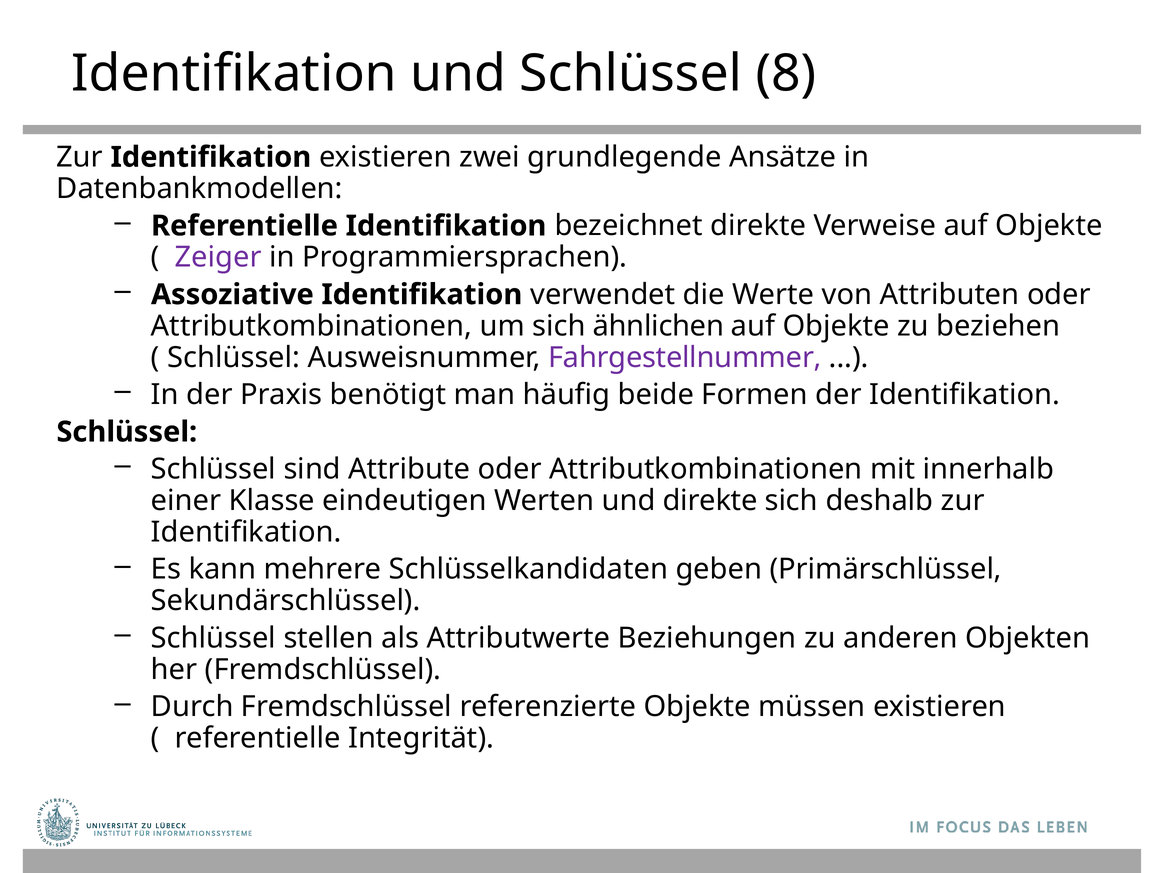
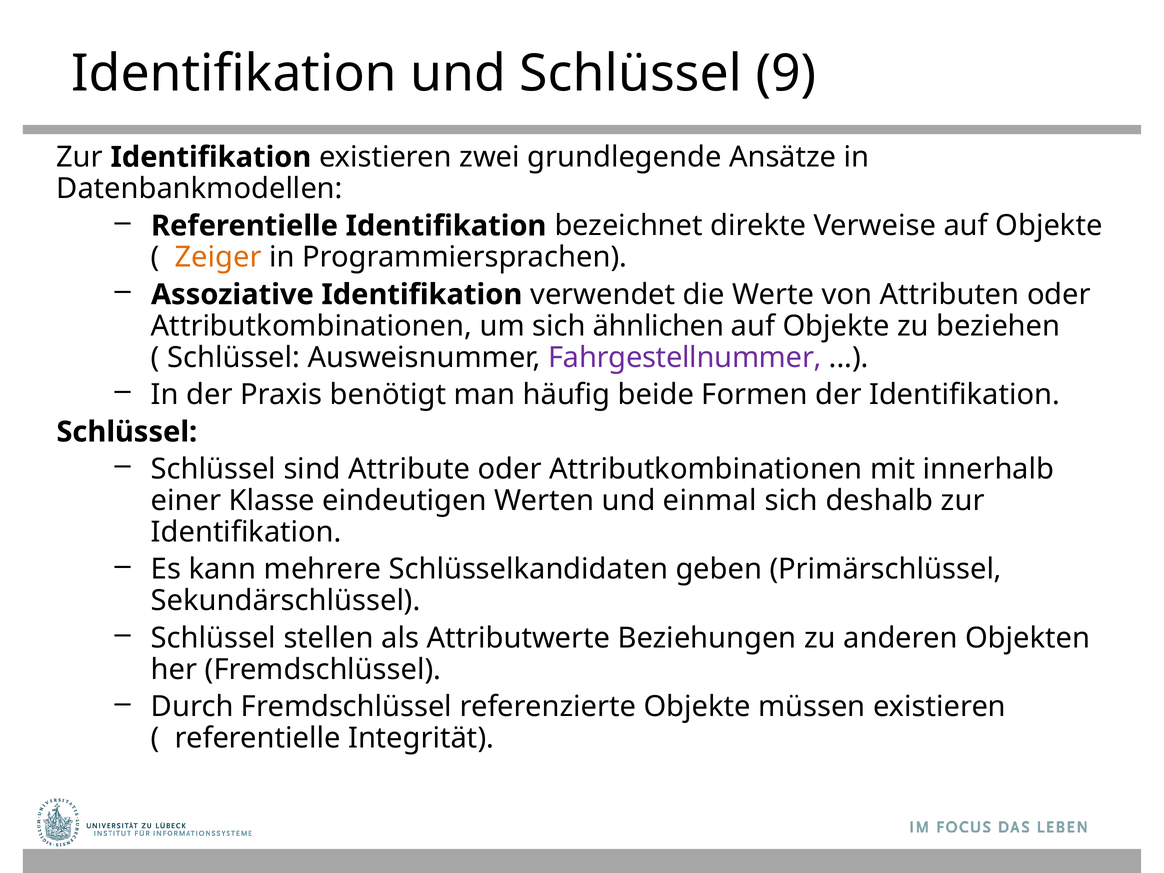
8: 8 -> 9 (786, 74)
Zeiger colour: purple -> orange (218, 257)
und direkte: direkte -> einmal (710, 501)
